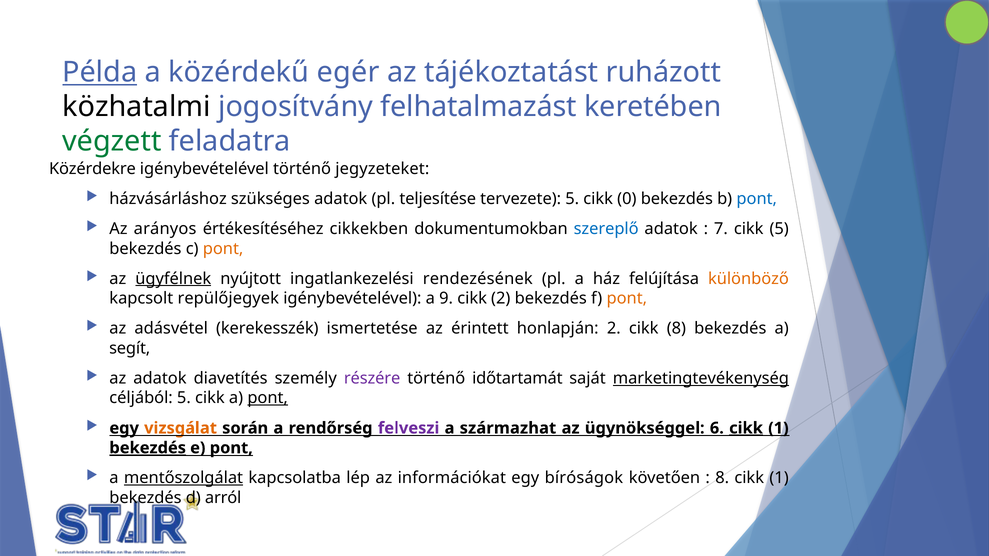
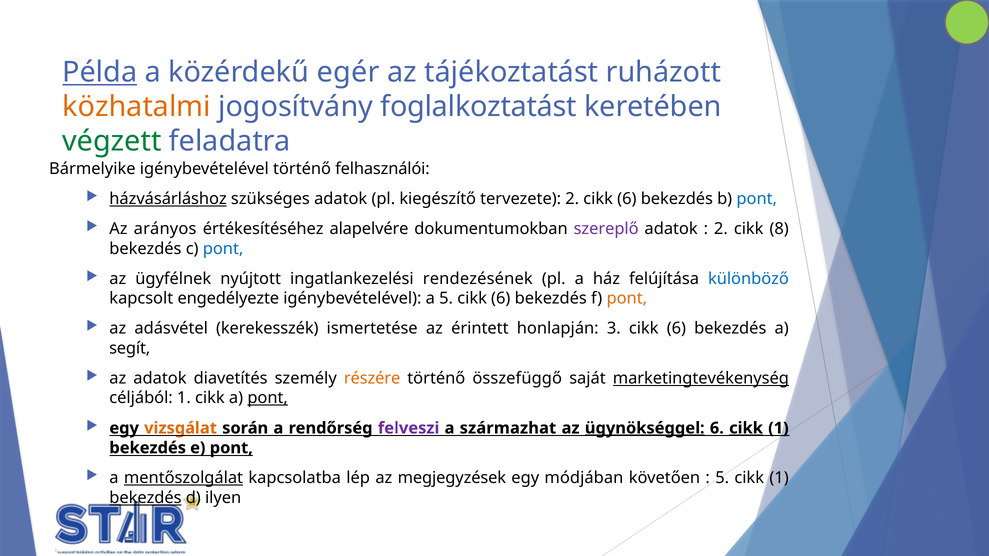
közhatalmi colour: black -> orange (137, 107)
felhatalmazást: felhatalmazást -> foglalkoztatást (479, 107)
Közérdekre: Közérdekre -> Bármelyike (92, 169)
jegyzeteket: jegyzeteket -> felhasználói (382, 169)
házvásárláshoz underline: none -> present (168, 199)
teljesítése: teljesítése -> kiegészítő (438, 199)
tervezete 5: 5 -> 2 (572, 199)
0: 0 -> 6 (627, 199)
cikkekben: cikkekben -> alapelvére (369, 229)
szereplő colour: blue -> purple (606, 229)
7: 7 -> 2 (721, 229)
cikk 5: 5 -> 8 (779, 229)
pont colour: orange -> blue (223, 249)
ügyfélnek underline: present -> none (173, 279)
különböző colour: orange -> blue (748, 279)
repülőjegyek: repülőjegyek -> engedélyezte (228, 299)
a 9: 9 -> 5 (446, 299)
2: 2 -> 6 (501, 299)
honlapján 2: 2 -> 3 (614, 329)
8: 8 -> 6 (676, 329)
részére colour: purple -> orange (372, 378)
időtartamát: időtartamát -> összefüggő (517, 378)
céljából 5: 5 -> 1 (184, 398)
ügynökséggel underline: none -> present (645, 428)
bekezdés underline: present -> none (148, 448)
információkat: információkat -> megjegyzések (452, 478)
bíróságok: bíróságok -> módjában (584, 478)
8: 8 -> 5 (722, 478)
bekezdés underline: none -> present (145, 498)
arról: arról -> ilyen (223, 498)
